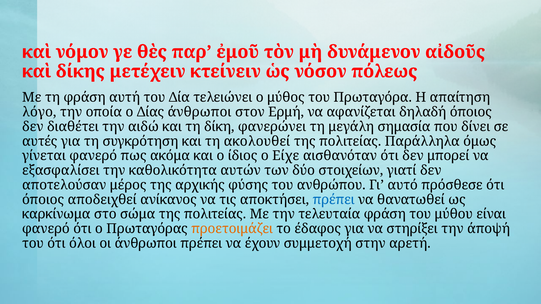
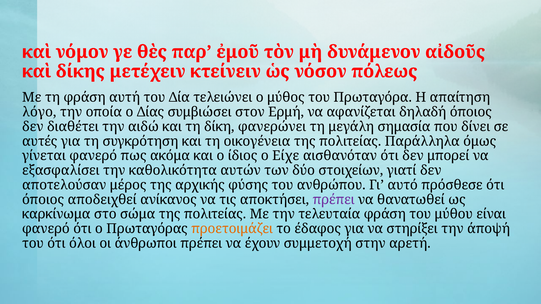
Δίας άνθρωποι: άνθρωποι -> συμβιώσει (200, 112)
ακολουθεί: ακολουθεί -> οικογένεια (257, 141)
πρέπει colour: blue -> purple (334, 200)
